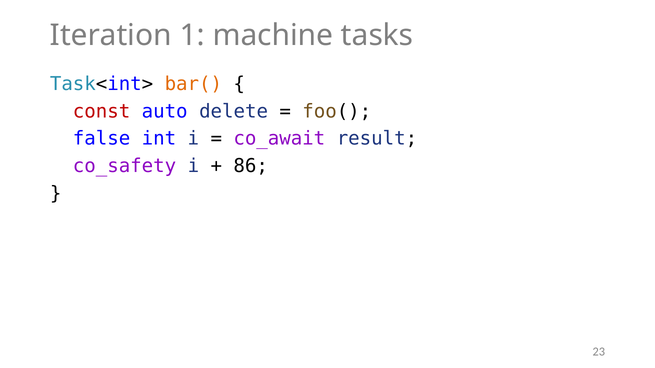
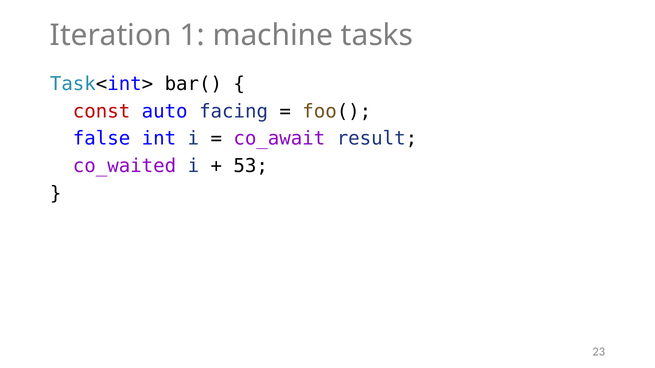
bar( colour: orange -> black (193, 84)
delete: delete -> facing (234, 111)
co_safety: co_safety -> co_waited (125, 166)
86: 86 -> 53 (251, 166)
